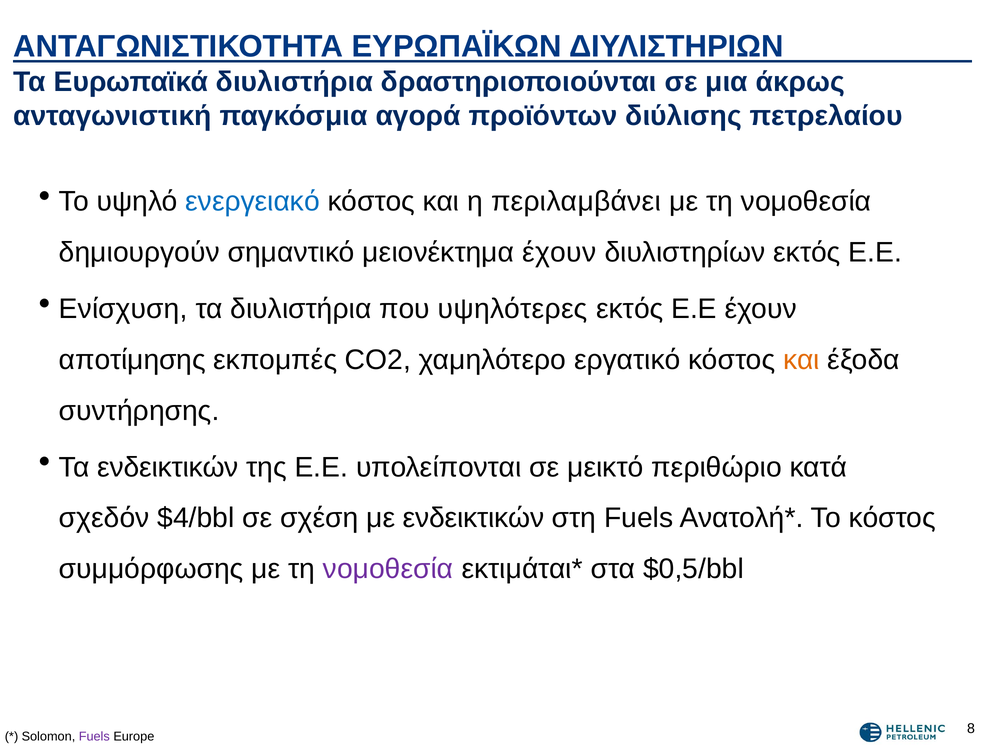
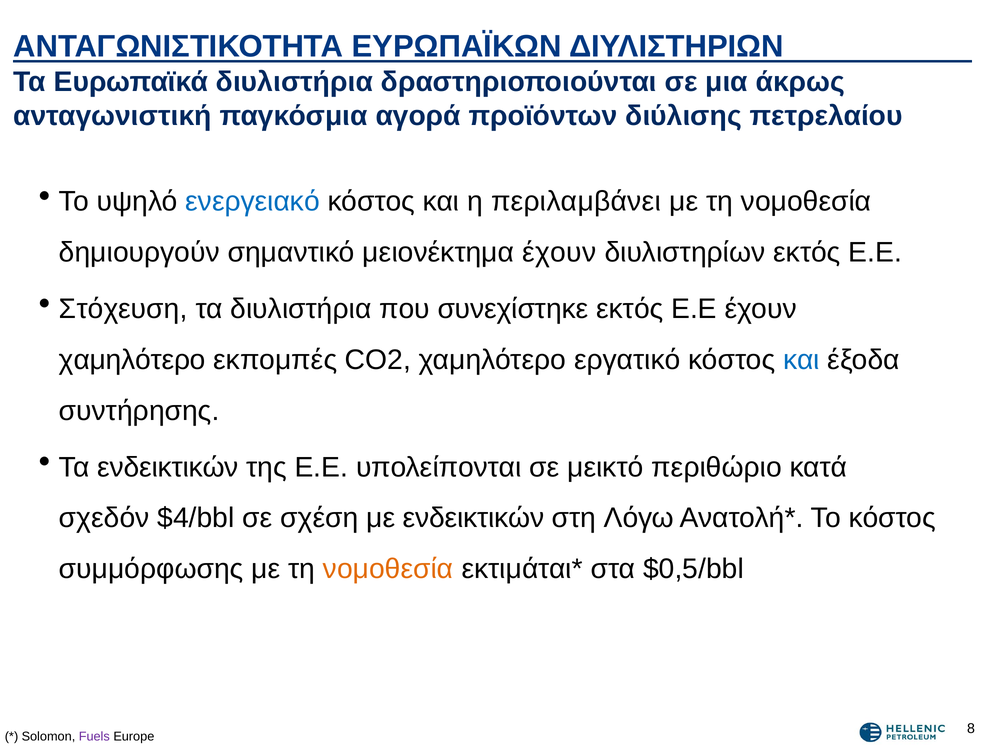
Ενίσχυση: Ενίσχυση -> Στόχευση (123, 309)
υψηλότερες: υψηλότερες -> συνεχίστηκε (513, 309)
αποτίμησης: αποτίμησης -> χαμηλότερο (132, 360)
και colour: orange -> blue (801, 360)
στη Fuels: Fuels -> Λόγω (639, 518)
νομοθεσία colour: purple -> orange (388, 569)
